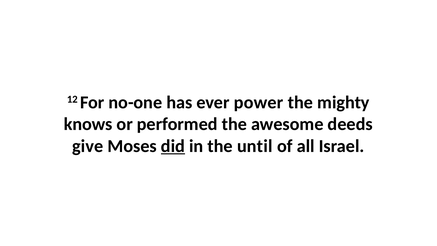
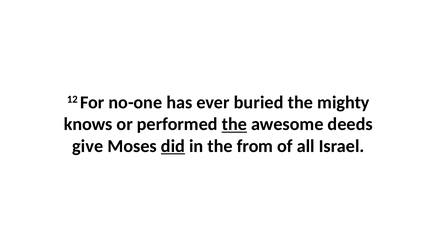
power: power -> buried (259, 102)
the underline: none -> present (234, 124)
until: until -> from (255, 146)
